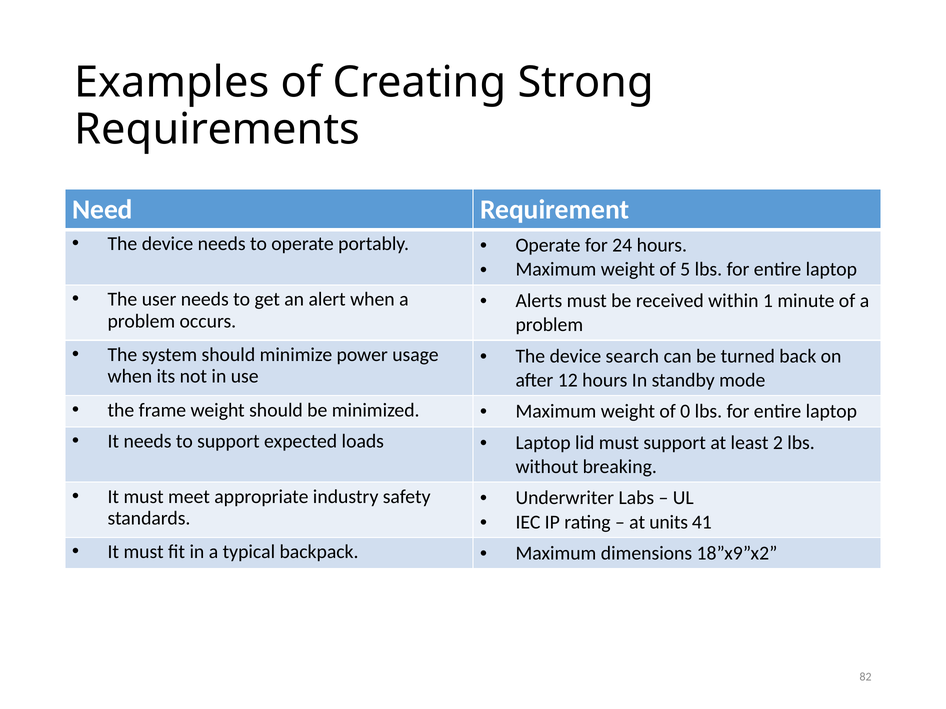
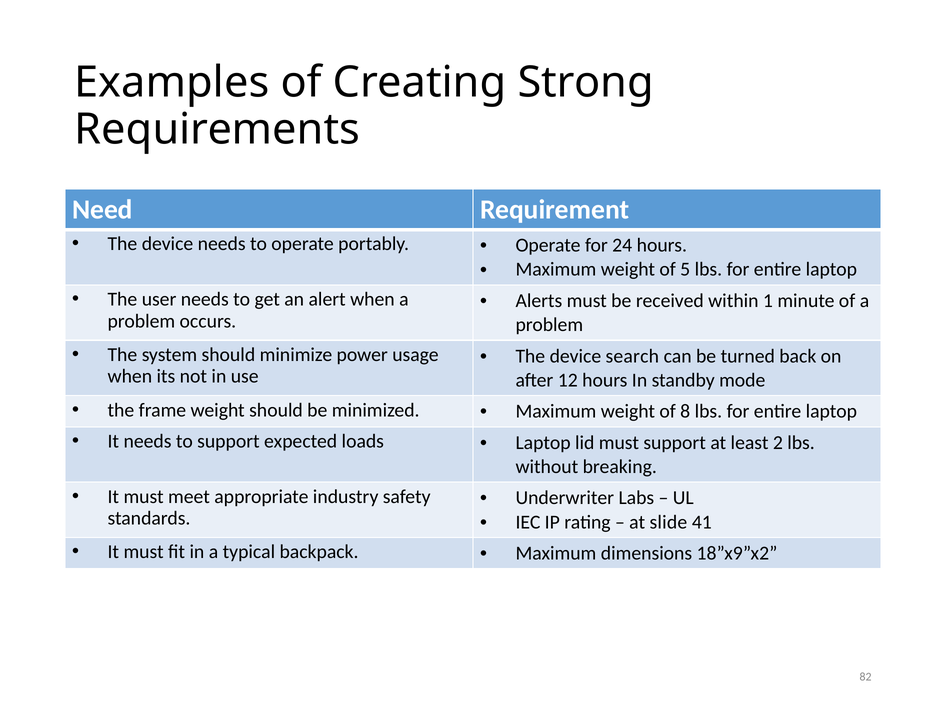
0: 0 -> 8 (685, 412)
units: units -> slide (668, 522)
